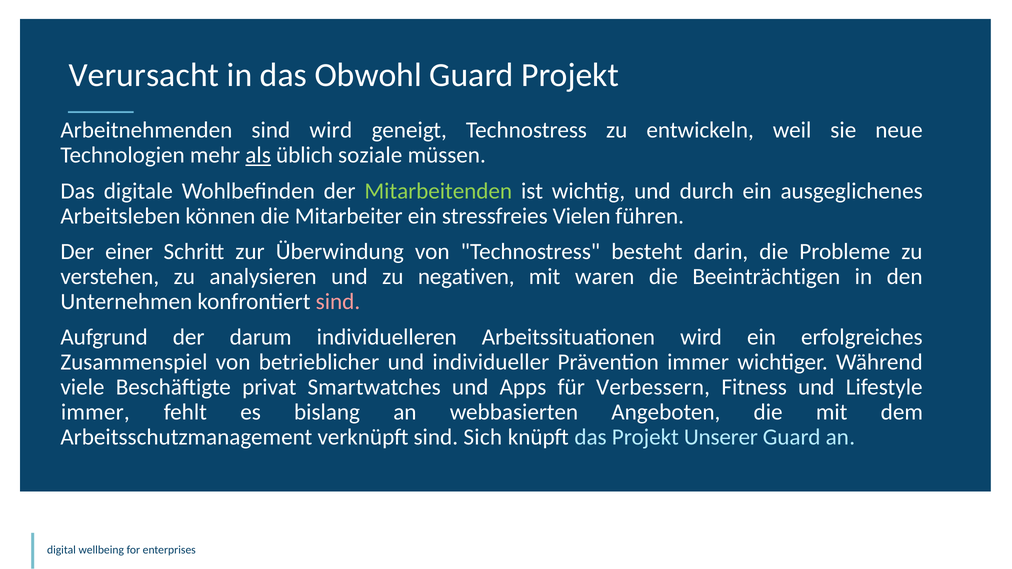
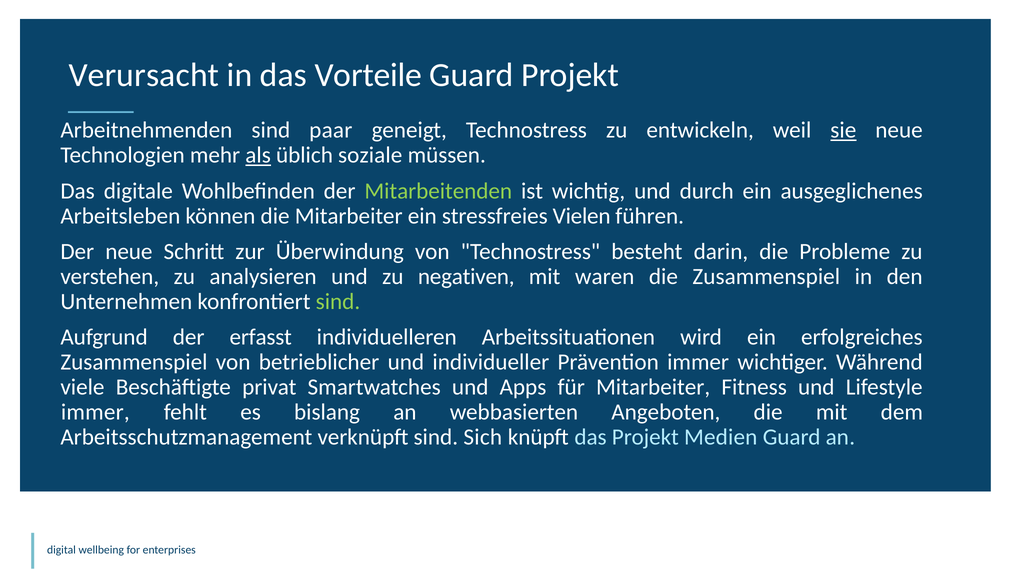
Obwohl: Obwohl -> Vorteile (368, 75)
sind wird: wird -> paar (331, 130)
sie underline: none -> present (843, 130)
Der einer: einer -> neue (129, 252)
die Beeinträchtigen: Beeinträchtigen -> Zusammenspiel (766, 277)
sind colour: pink -> light green (338, 302)
darum: darum -> erfasst (261, 337)
für Verbessern: Verbessern -> Mitarbeiter (653, 387)
Unserer: Unserer -> Medien (721, 437)
